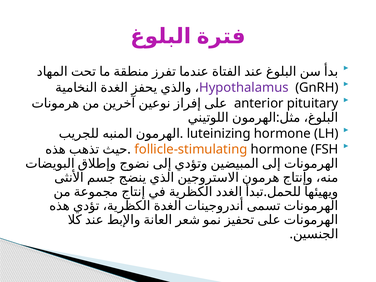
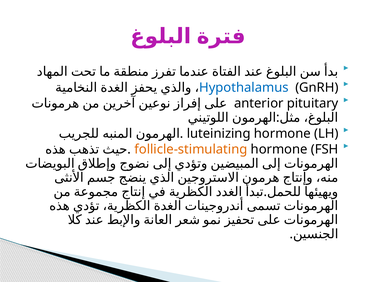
Hypothalamus colour: purple -> blue (244, 87)
